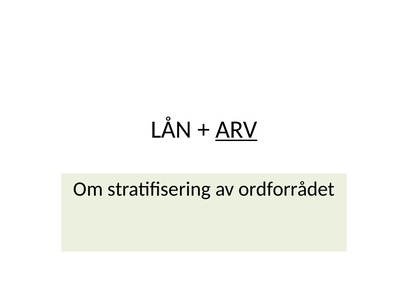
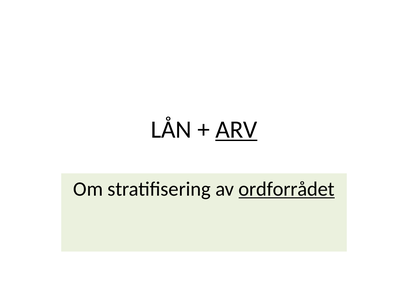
ordforrådet underline: none -> present (287, 189)
